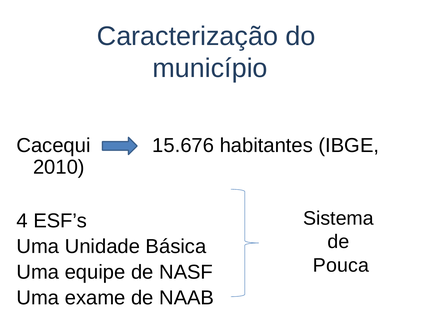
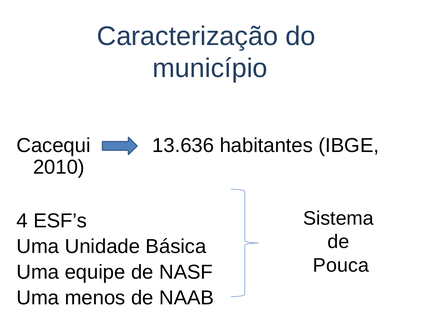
15.676: 15.676 -> 13.636 (183, 146)
exame: exame -> menos (95, 298)
